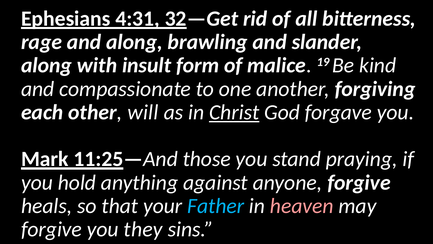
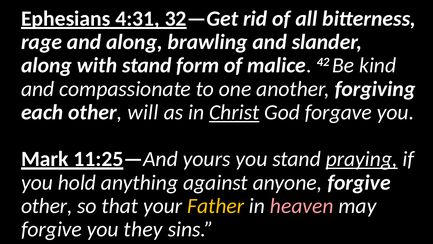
with insult: insult -> stand (147, 65)
19: 19 -> 42 (323, 62)
those: those -> yours (207, 159)
praying underline: none -> present (362, 159)
heals: heals -> other (47, 206)
Father colour: light blue -> yellow (216, 206)
